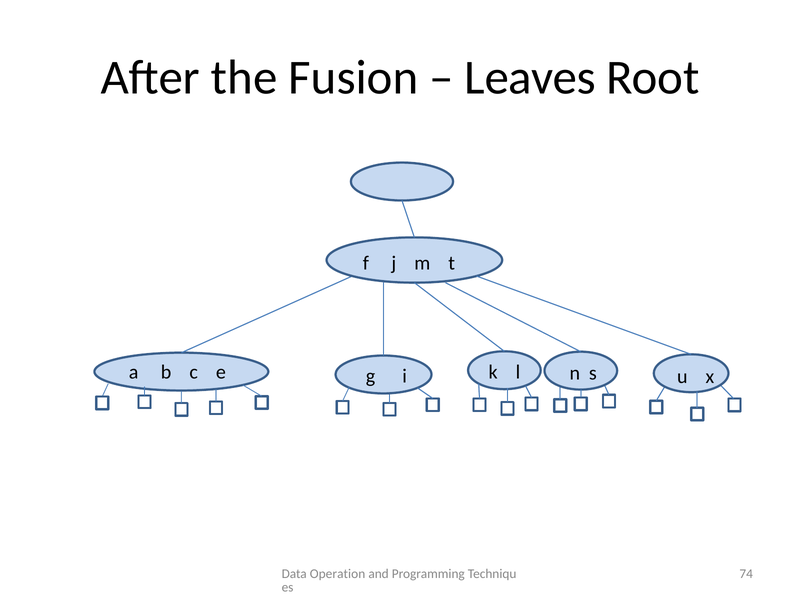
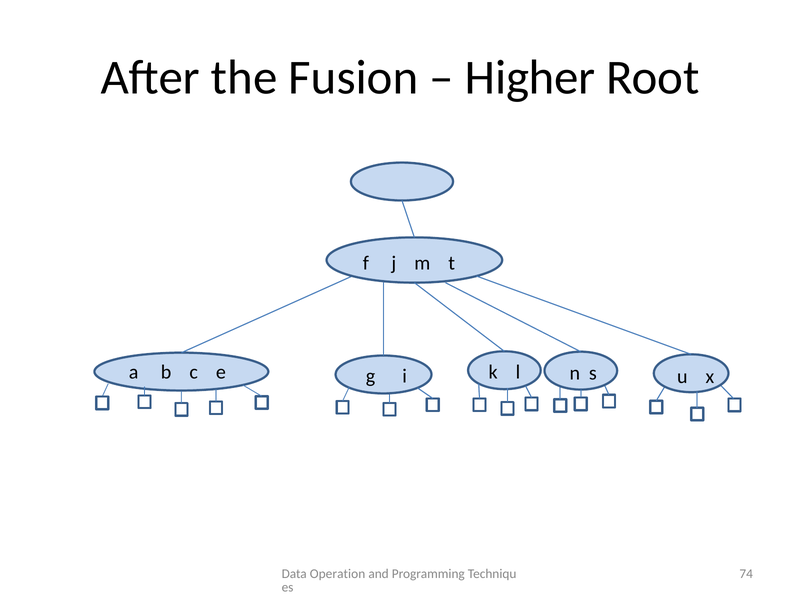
Leaves: Leaves -> Higher (530, 78)
